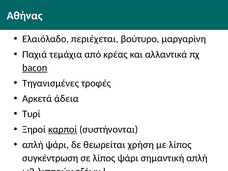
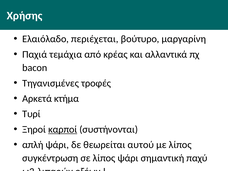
Αθήνας: Αθήνας -> Χρήσης (25, 16)
bacon underline: present -> none (35, 68)
άδεια: άδεια -> κτήμα (66, 99)
χρήση: χρήση -> αυτού (141, 145)
σημαντική απλή: απλή -> παχύ (197, 158)
